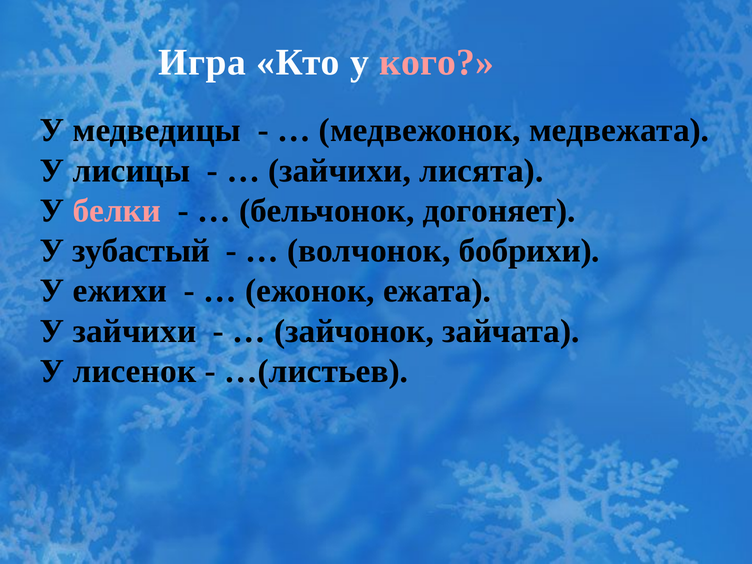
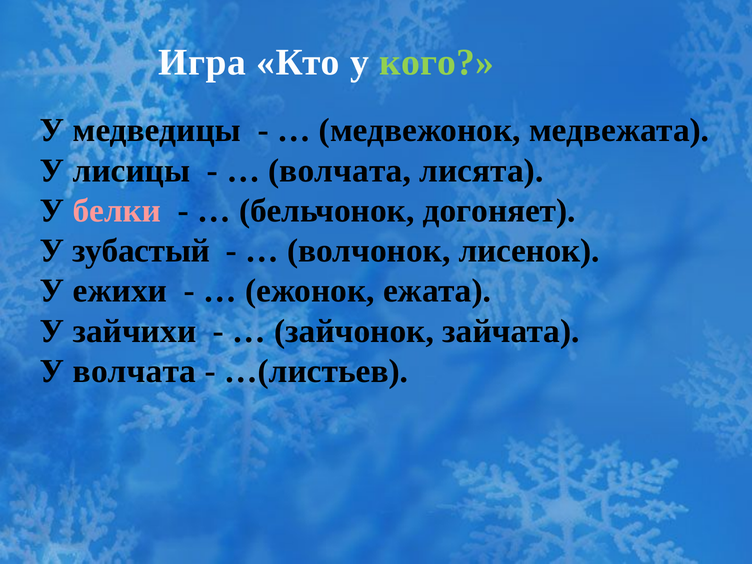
кого colour: pink -> light green (437, 62)
зайчихи: зайчихи -> волчата (340, 171)
бобрихи: бобрихи -> лисенок (529, 251)
У лисенок: лисенок -> волчата (134, 371)
